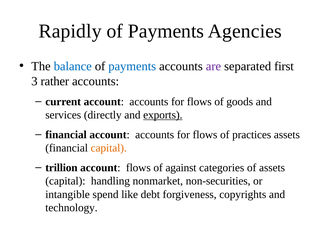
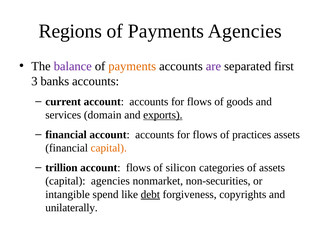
Rapidly: Rapidly -> Regions (70, 31)
balance colour: blue -> purple (73, 66)
payments colour: blue -> orange (132, 66)
rather: rather -> banks (55, 81)
directly: directly -> domain (103, 115)
against: against -> silicon (181, 167)
capital handling: handling -> agencies (110, 181)
debt underline: none -> present (150, 194)
technology: technology -> unilaterally (71, 208)
